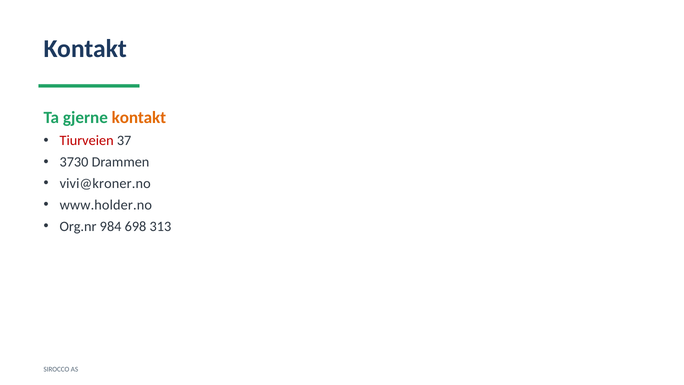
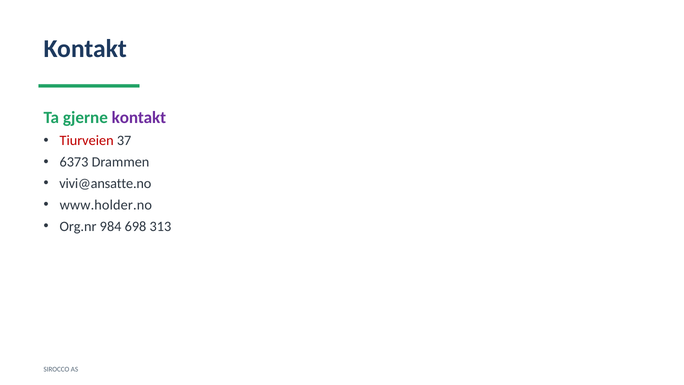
kontakt colour: orange -> purple (139, 118)
3730: 3730 -> 6373 (74, 162)
vivi@kroner.no: vivi@kroner.no -> vivi@ansatte.no (105, 183)
